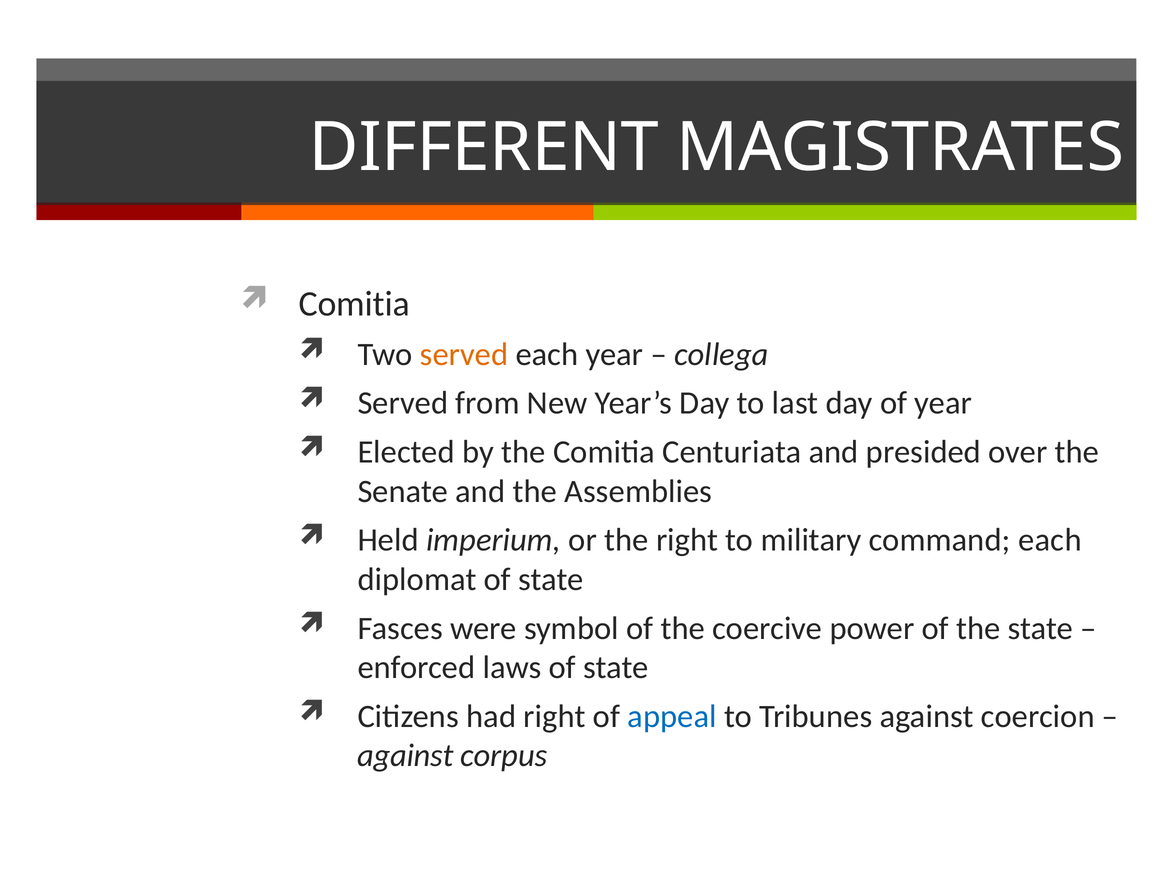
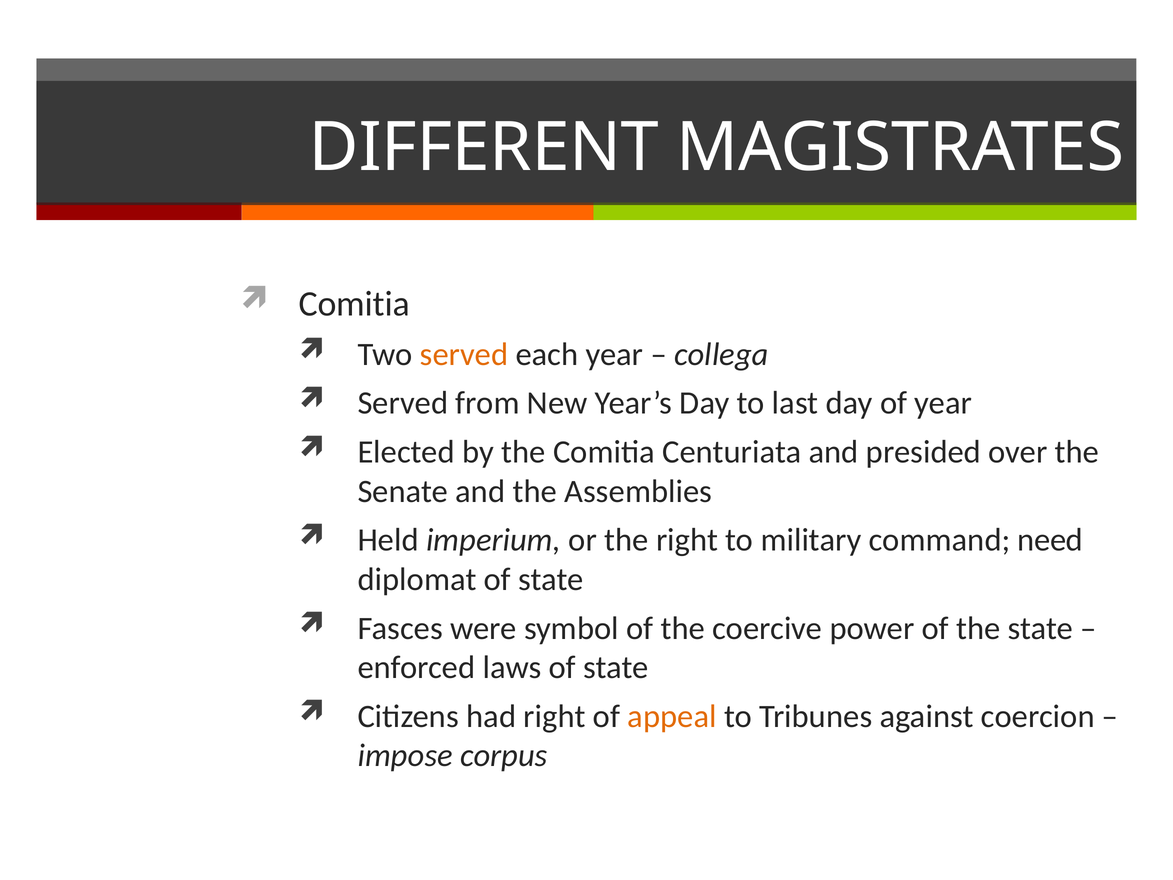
command each: each -> need (1050, 540)
appeal colour: blue -> orange (672, 716)
against: against -> impose (405, 755)
